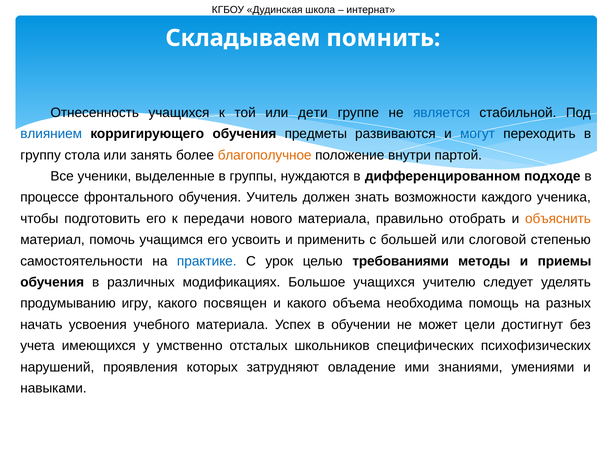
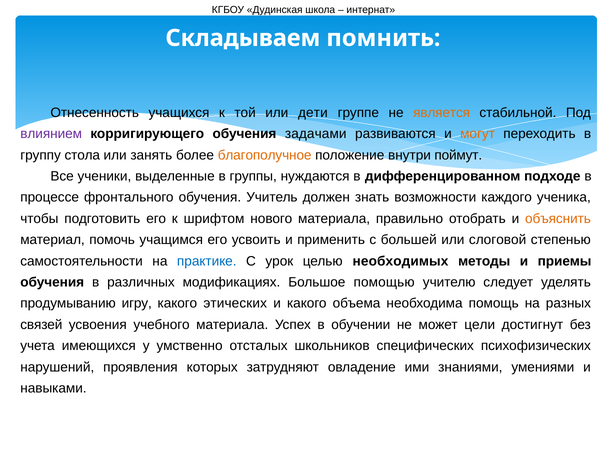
является colour: blue -> orange (442, 113)
влиянием colour: blue -> purple (51, 134)
предметы: предметы -> задачами (316, 134)
могут colour: blue -> orange (478, 134)
партой: партой -> поймут (458, 155)
передачи: передачи -> шрифтом (214, 219)
требованиями: требованиями -> необходимых (401, 261)
Большое учащихся: учащихся -> помощью (384, 282)
посвящен: посвящен -> этических (235, 303)
начать: начать -> связей (41, 325)
